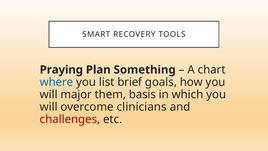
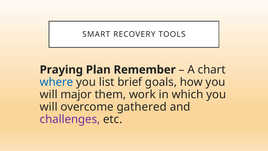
Something: Something -> Remember (145, 70)
basis: basis -> work (142, 94)
clinicians: clinicians -> gathered (142, 107)
challenges colour: red -> purple (70, 119)
